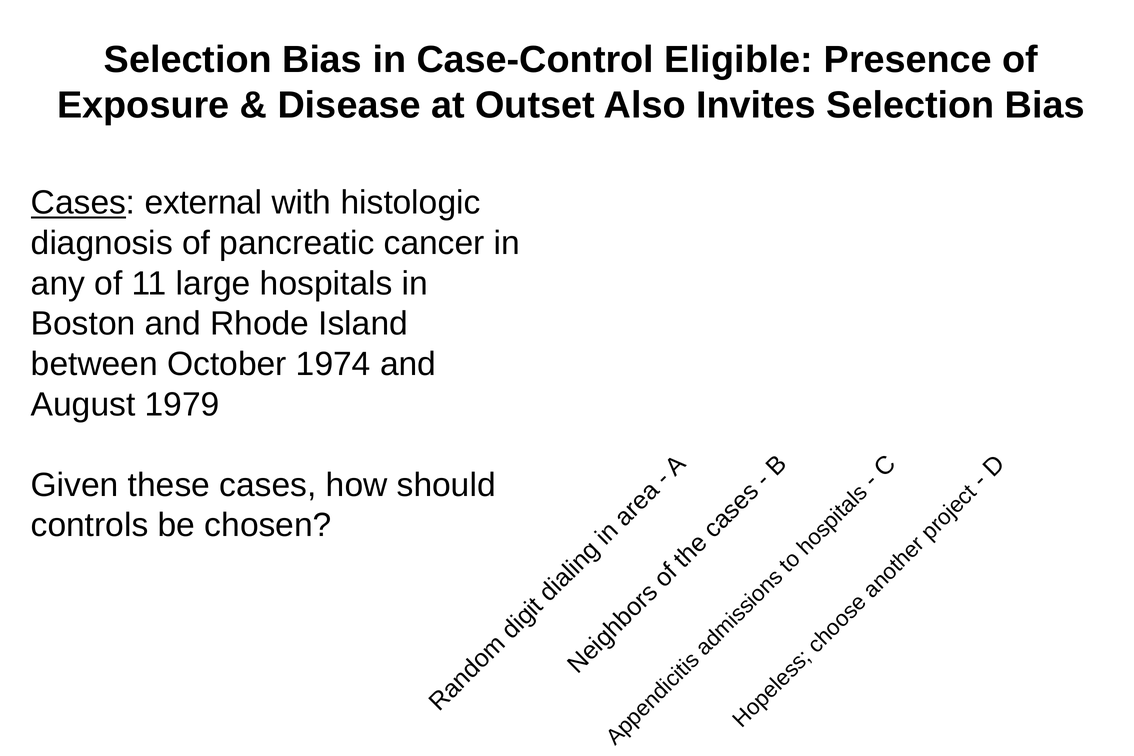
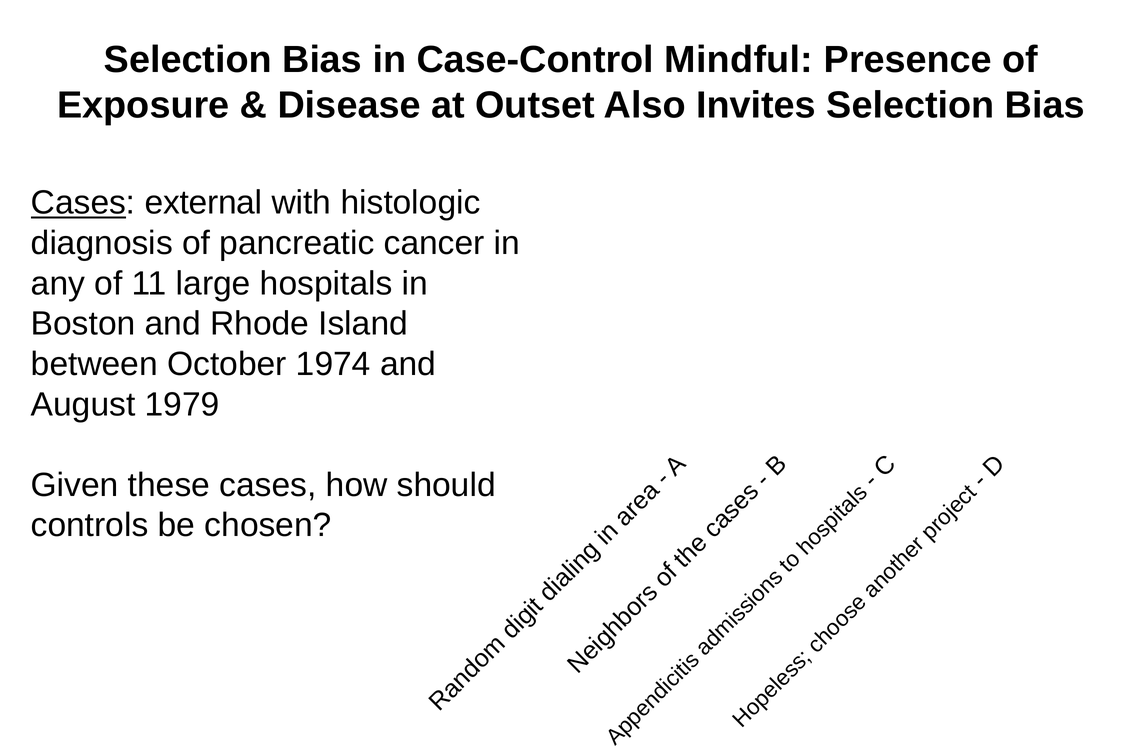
Eligible: Eligible -> Mindful (739, 60)
